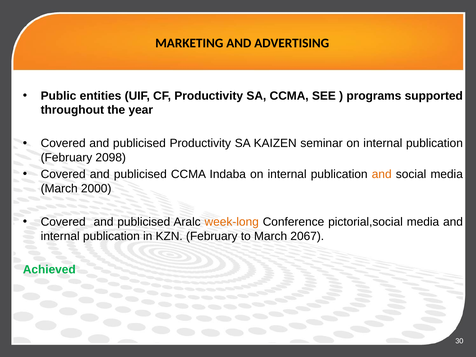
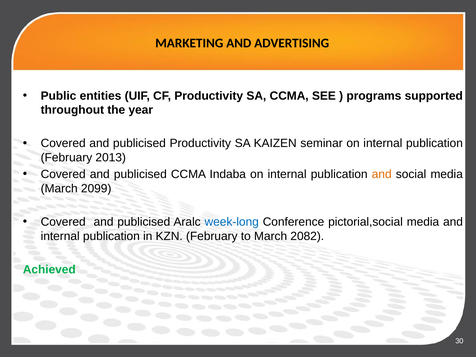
2098: 2098 -> 2013 (111, 158)
2000: 2000 -> 2099 (96, 189)
week-long colour: orange -> blue (232, 222)
2067: 2067 -> 2082 (307, 236)
